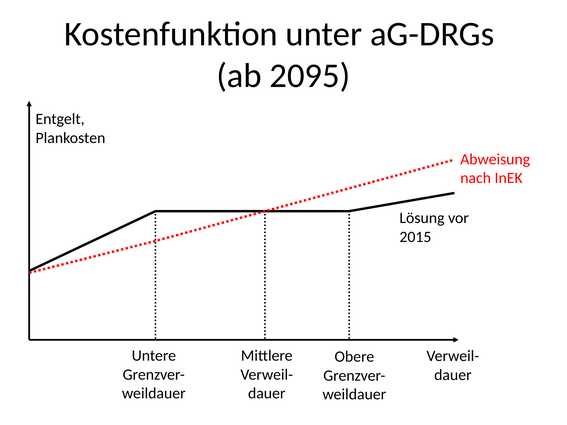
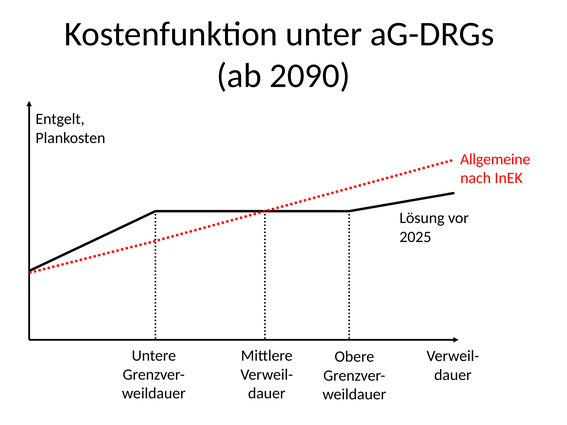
2095: 2095 -> 2090 (310, 76)
Abweisung: Abweisung -> Allgemeine (495, 159)
2015: 2015 -> 2025 (415, 237)
